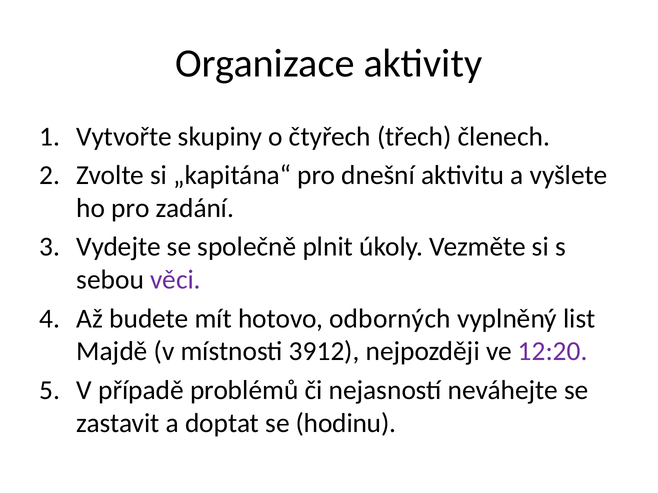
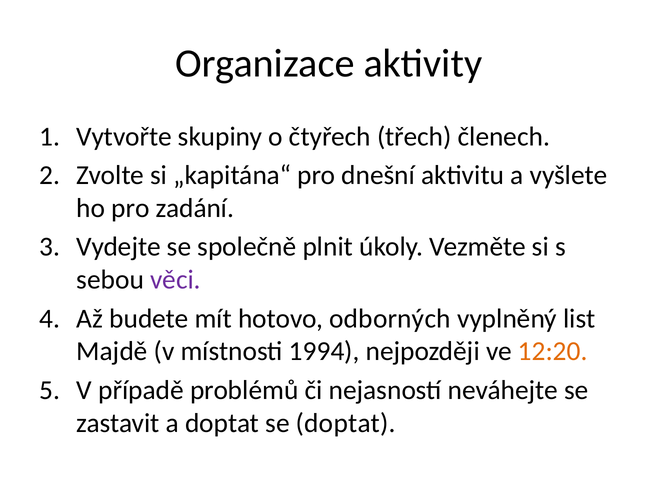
3912: 3912 -> 1994 (324, 352)
12:20 colour: purple -> orange (553, 352)
se hodinu: hodinu -> doptat (346, 423)
